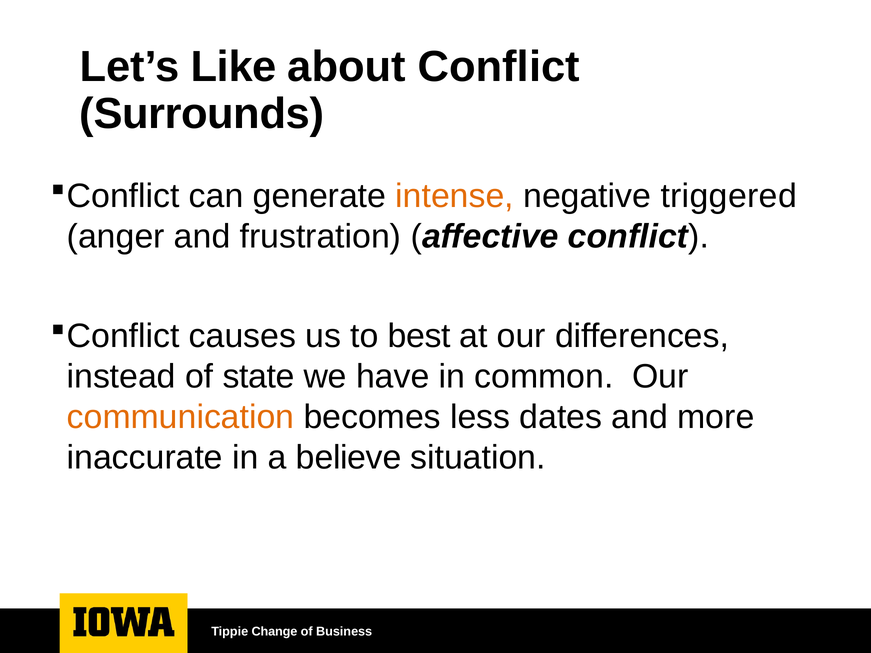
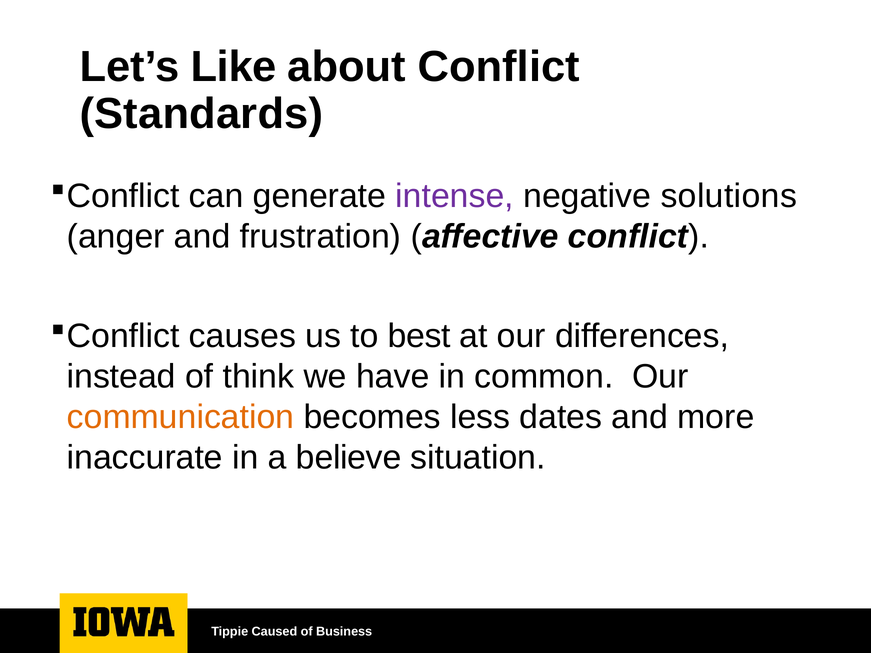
Surrounds: Surrounds -> Standards (201, 114)
intense colour: orange -> purple (455, 196)
triggered: triggered -> solutions (729, 196)
state: state -> think (258, 377)
Change: Change -> Caused (274, 632)
